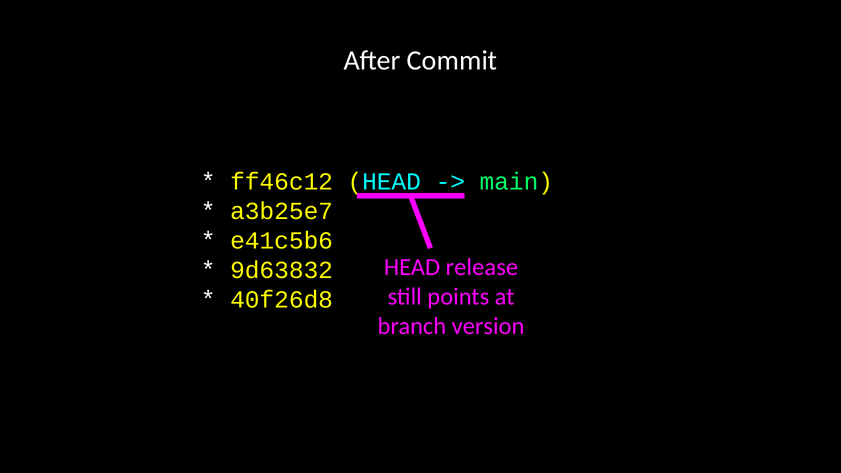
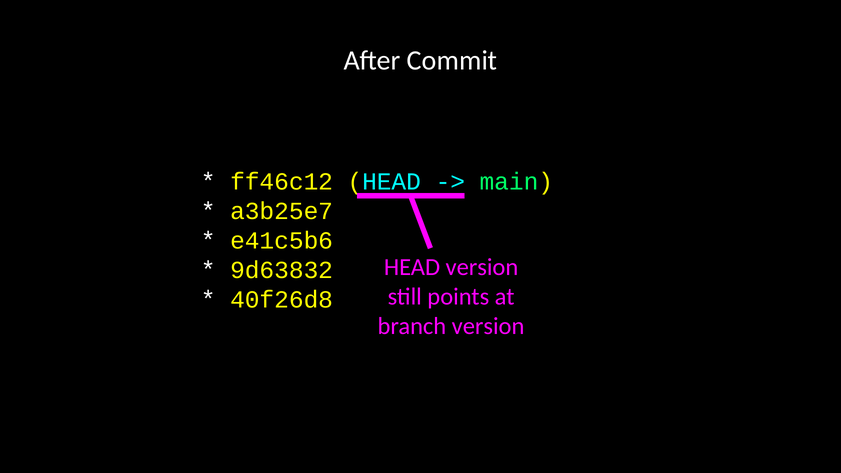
HEAD release: release -> version (482, 267)
